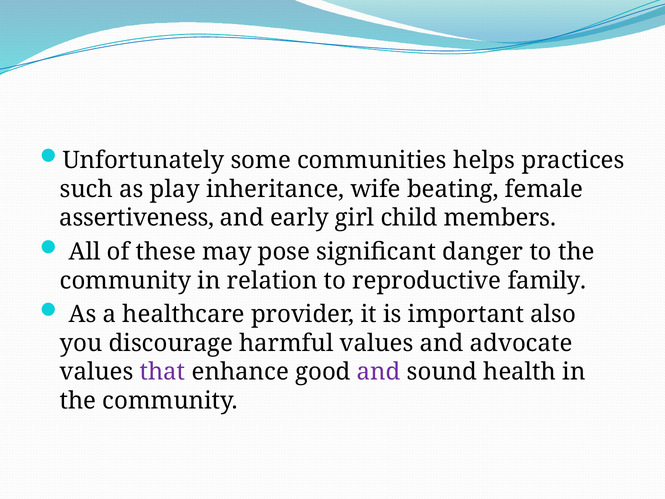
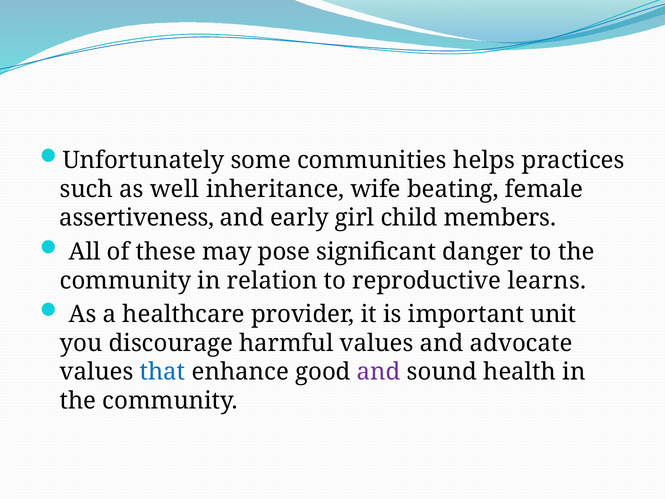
play: play -> well (175, 189)
family: family -> learns (547, 280)
also: also -> unit (553, 314)
that colour: purple -> blue (163, 372)
